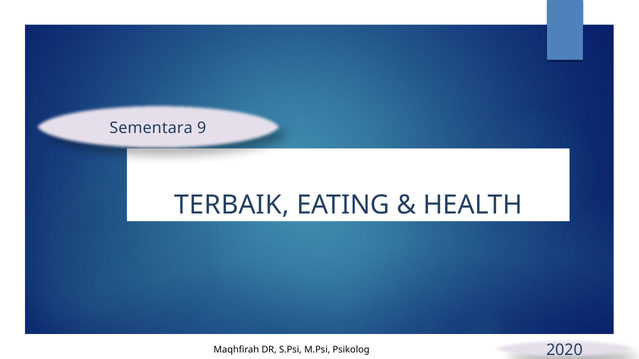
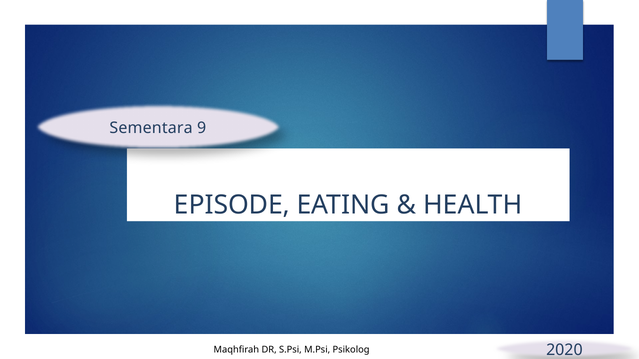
TERBAIK: TERBAIK -> EPISODE (232, 205)
